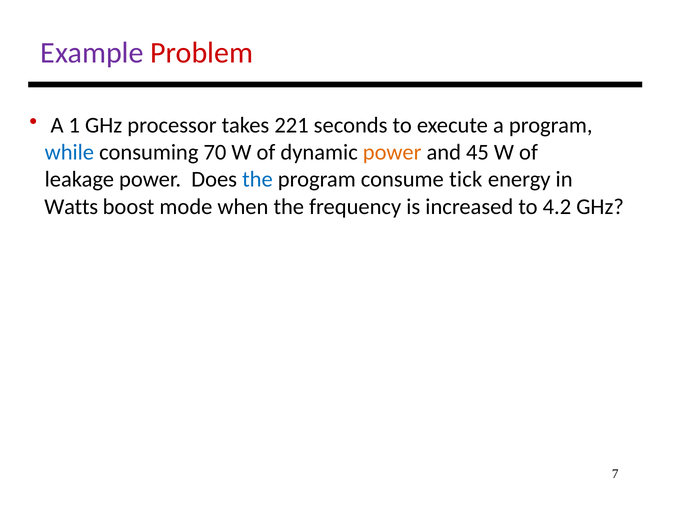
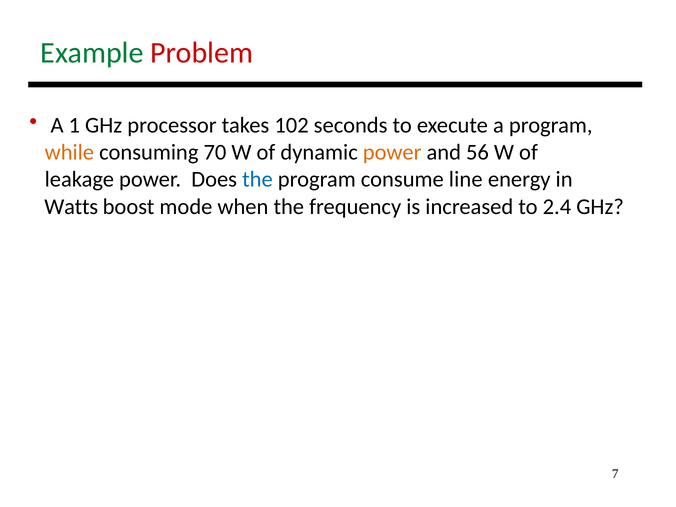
Example colour: purple -> green (92, 53)
221: 221 -> 102 (292, 125)
while colour: blue -> orange (69, 152)
45: 45 -> 56 (477, 152)
tick: tick -> line (466, 180)
4.2: 4.2 -> 2.4 (557, 207)
